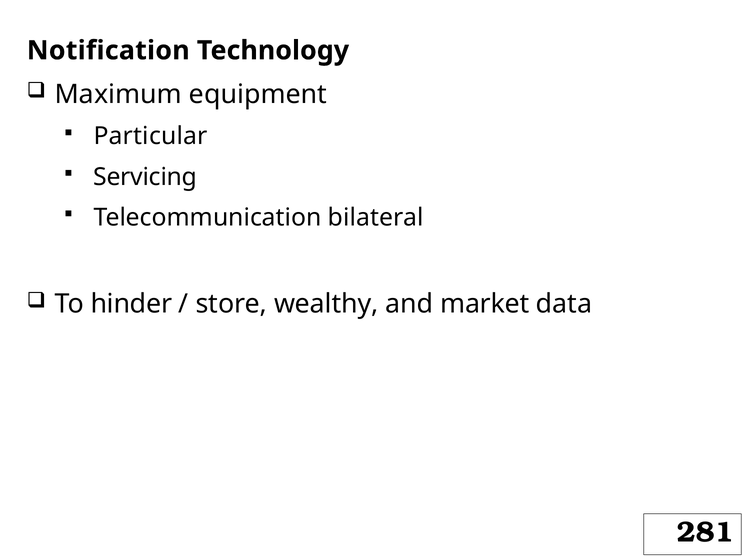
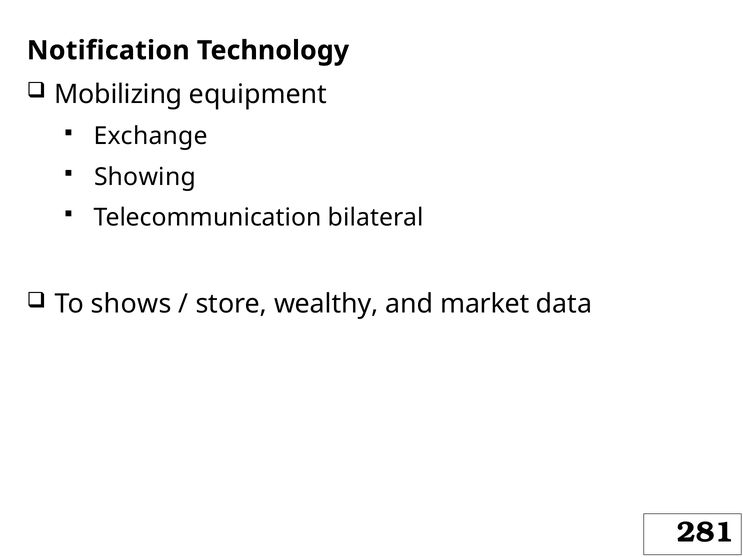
Maximum: Maximum -> Mobilizing (118, 94)
Particular: Particular -> Exchange (151, 136)
Servicing: Servicing -> Showing (145, 177)
hinder: hinder -> shows (131, 304)
